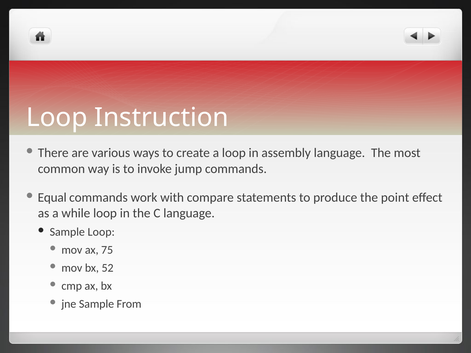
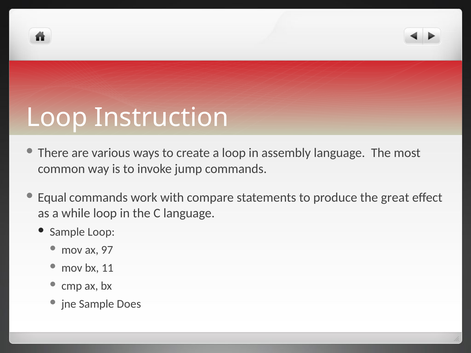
point: point -> great (395, 198)
75: 75 -> 97 (107, 250)
52: 52 -> 11 (108, 268)
From: From -> Does (129, 304)
